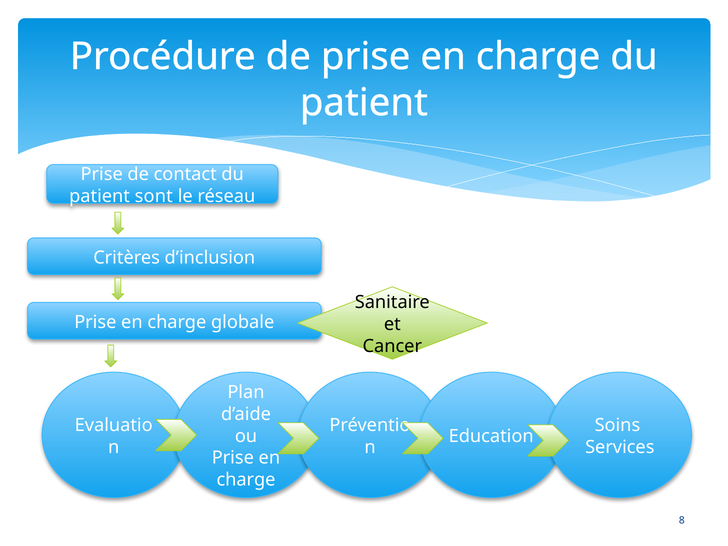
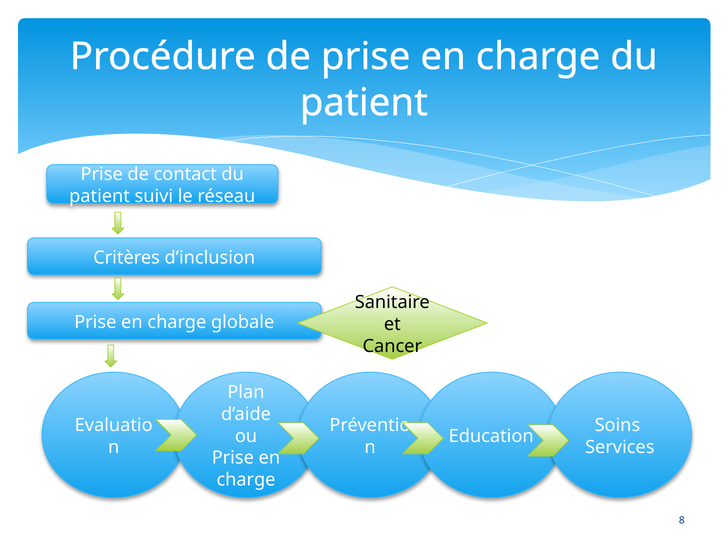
sont: sont -> suivi (154, 196)
